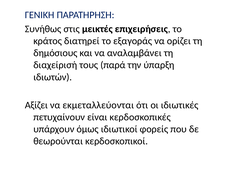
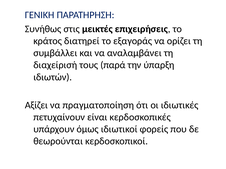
δημόσιους: δημόσιους -> συμβάλλει (55, 53)
εκμεταλλεύονται: εκμεταλλεύονται -> πραγματοποίηση (98, 105)
